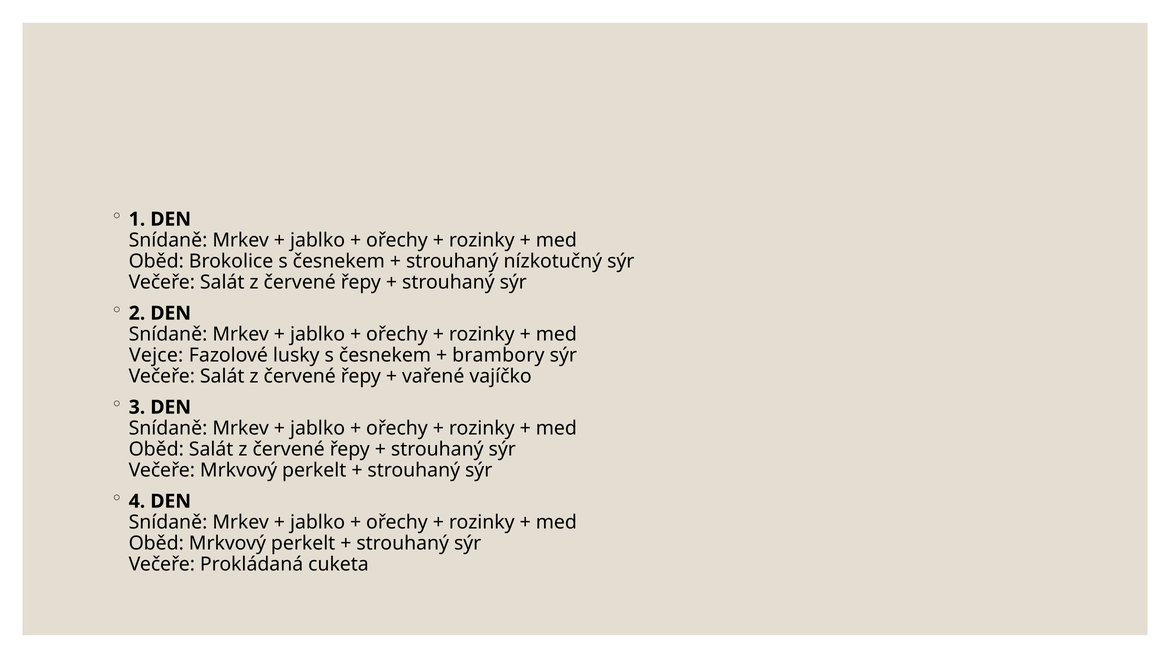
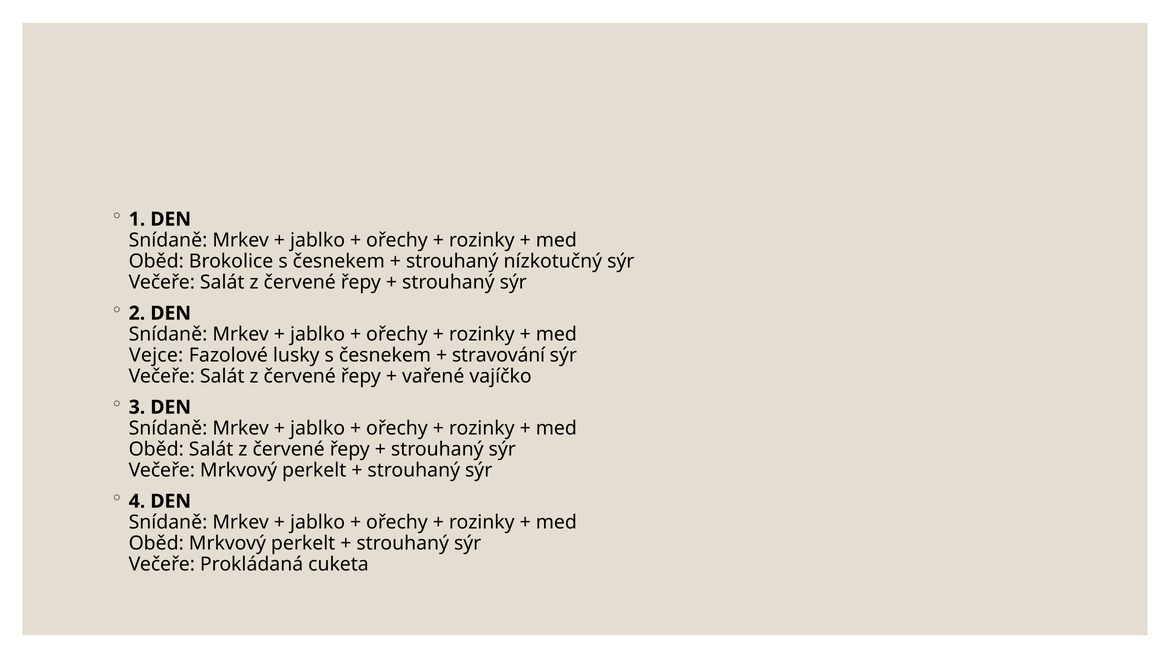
brambory: brambory -> stravování (499, 355)
